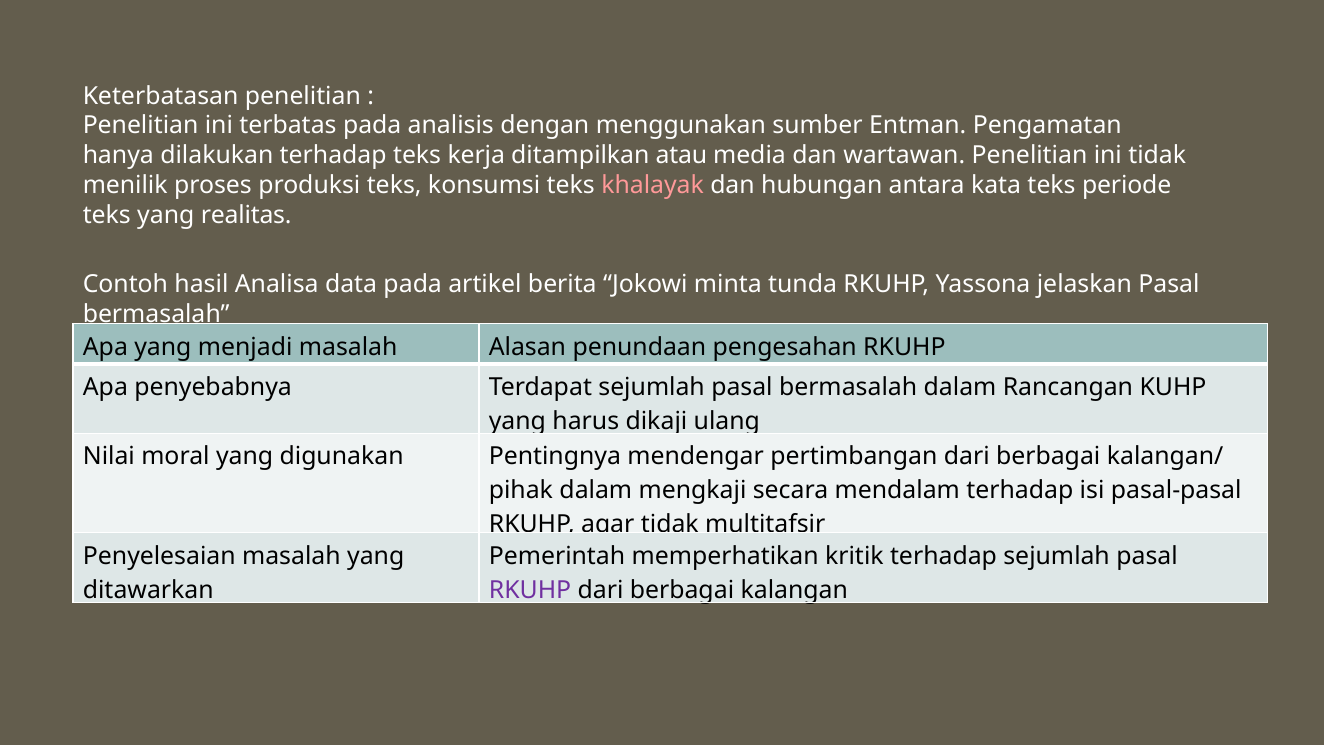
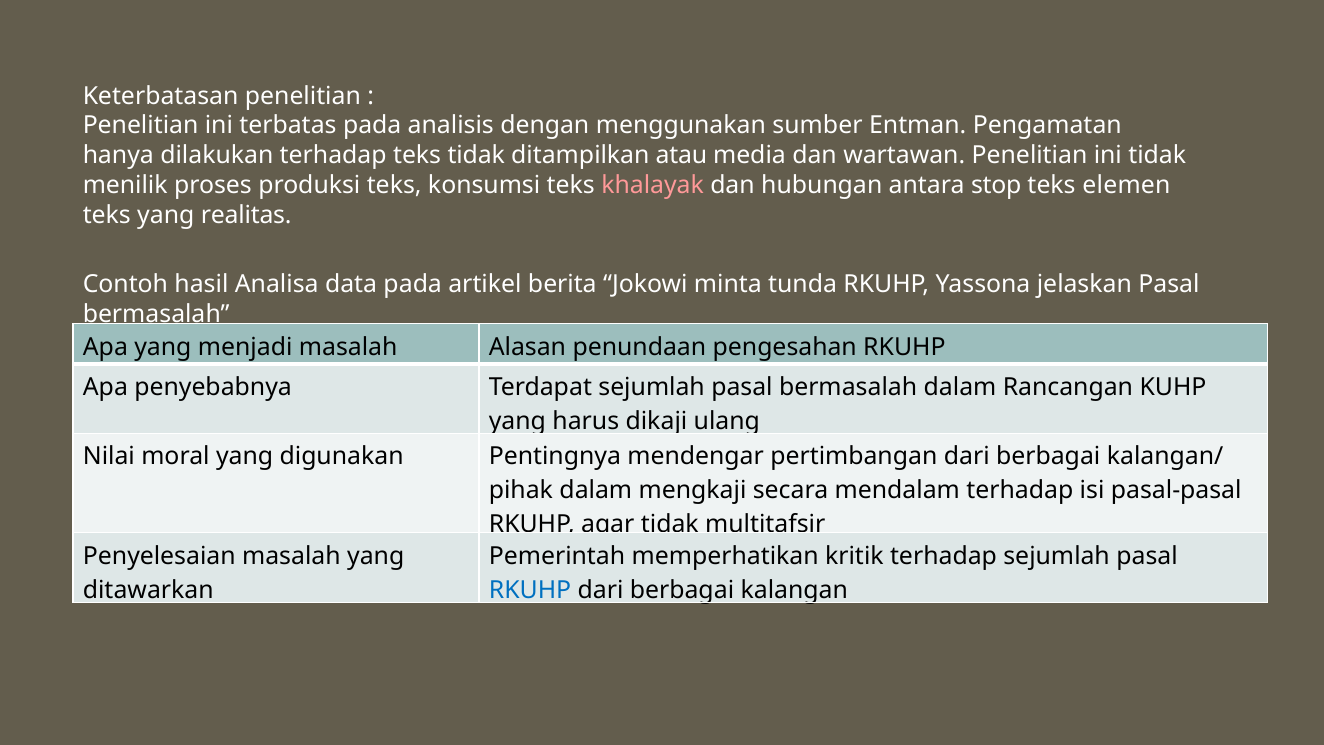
teks kerja: kerja -> tidak (476, 156)
kata: kata -> stop (996, 185)
periode: periode -> elemen (1126, 185)
RKUHP colour: purple -> blue (530, 590)
